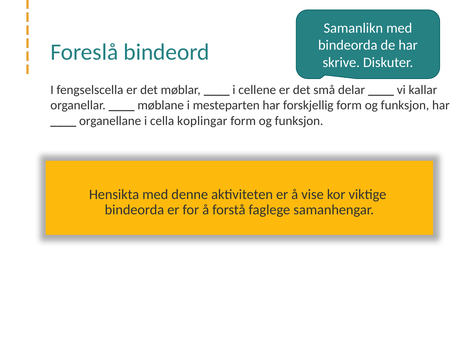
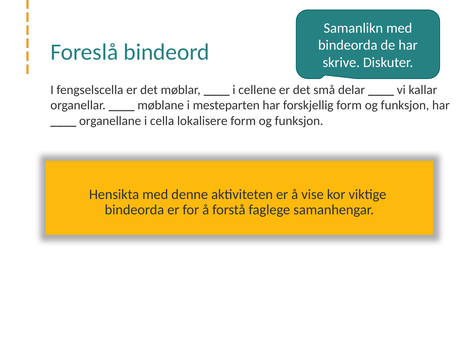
koplingar: koplingar -> lokalisere (202, 121)
